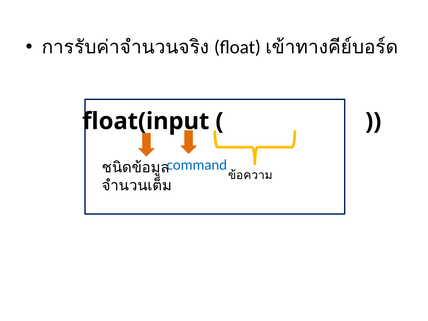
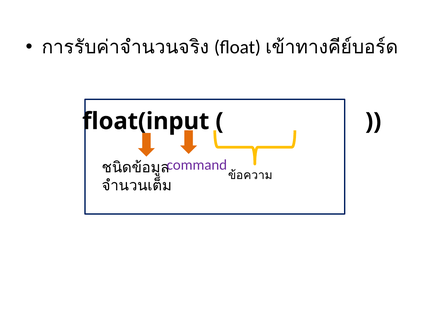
command colour: blue -> purple (197, 165)
